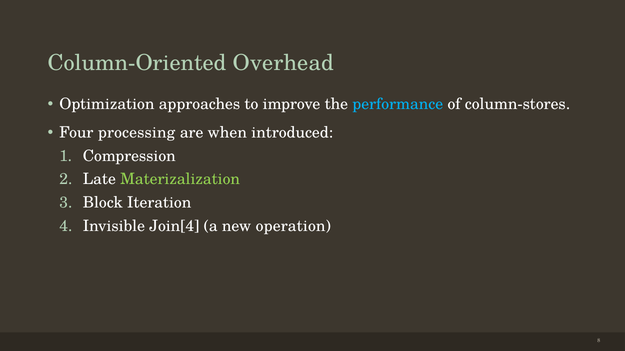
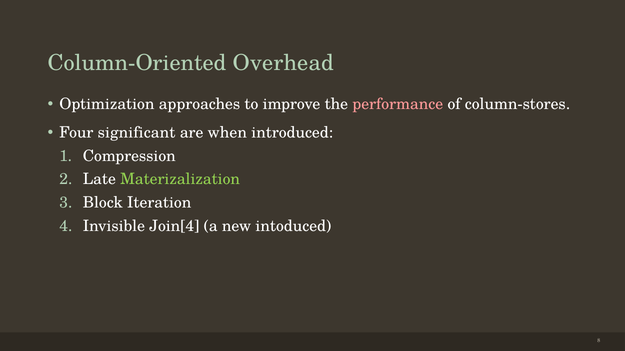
performance colour: light blue -> pink (398, 104)
processing: processing -> significant (137, 133)
operation: operation -> intoduced (293, 226)
